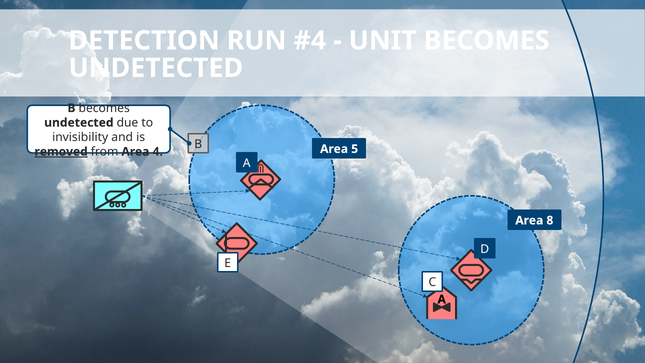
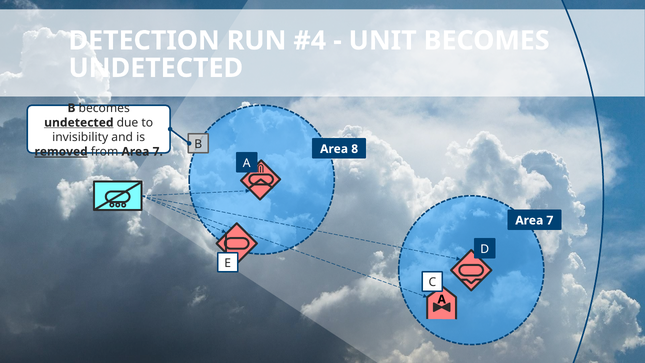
undetected underline: none -> present (79, 123)
5: 5 -> 8 (355, 149)
from Area 4: 4 -> 7 (158, 152)
8: 8 -> 7 (550, 220)
